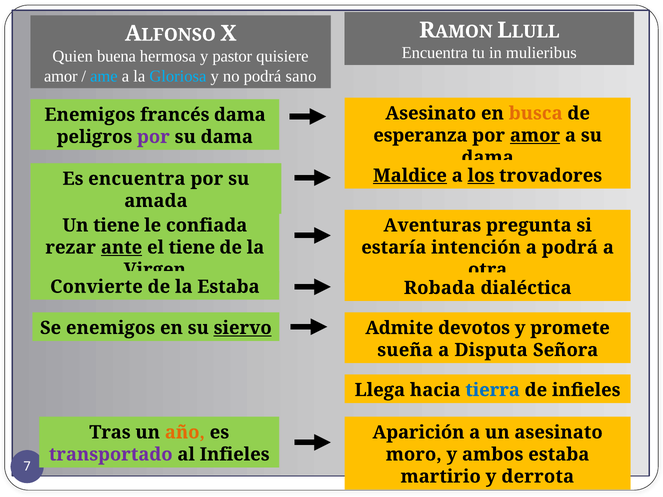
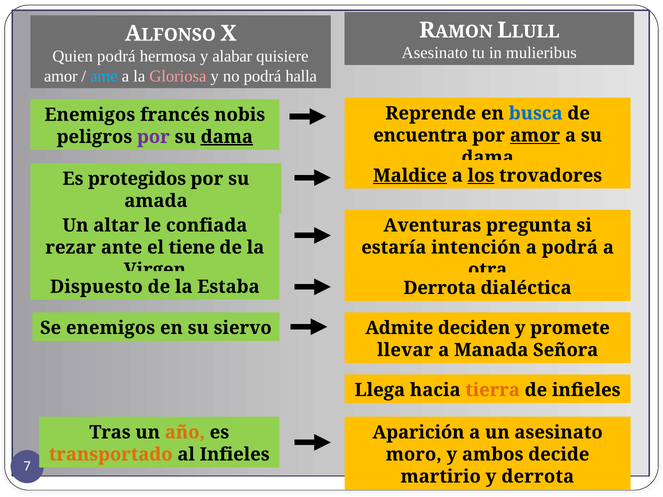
Encuentra: Encuentra -> Asesinato (435, 53)
Quien buena: buena -> podrá (116, 56)
pastor: pastor -> alabar (232, 56)
Gloriosa colour: light blue -> pink (178, 76)
sano: sano -> halla (301, 76)
Asesinato: Asesinato -> Reprende (431, 113)
busca colour: orange -> blue (536, 113)
francés dama: dama -> nobis (240, 115)
esperanza: esperanza -> encuentra (420, 135)
dama underline: none -> present (227, 137)
Es encuentra: encuentra -> protegidos (137, 179)
Un tiene: tiene -> altar (116, 225)
ante underline: present -> none (122, 248)
Convierte: Convierte -> Dispuesto (96, 287)
Robada: Robada -> Derrota (440, 288)
siervo underline: present -> none (243, 328)
devotos: devotos -> deciden (474, 328)
sueña: sueña -> llevar (405, 350)
Disputa: Disputa -> Manada (491, 350)
tierra colour: blue -> orange (493, 390)
transportado colour: purple -> orange (111, 455)
ambos estaba: estaba -> decide (559, 455)
